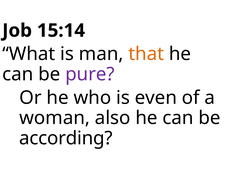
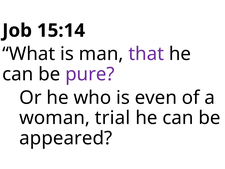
that colour: orange -> purple (146, 54)
also: also -> trial (113, 118)
according: according -> appeared (66, 138)
